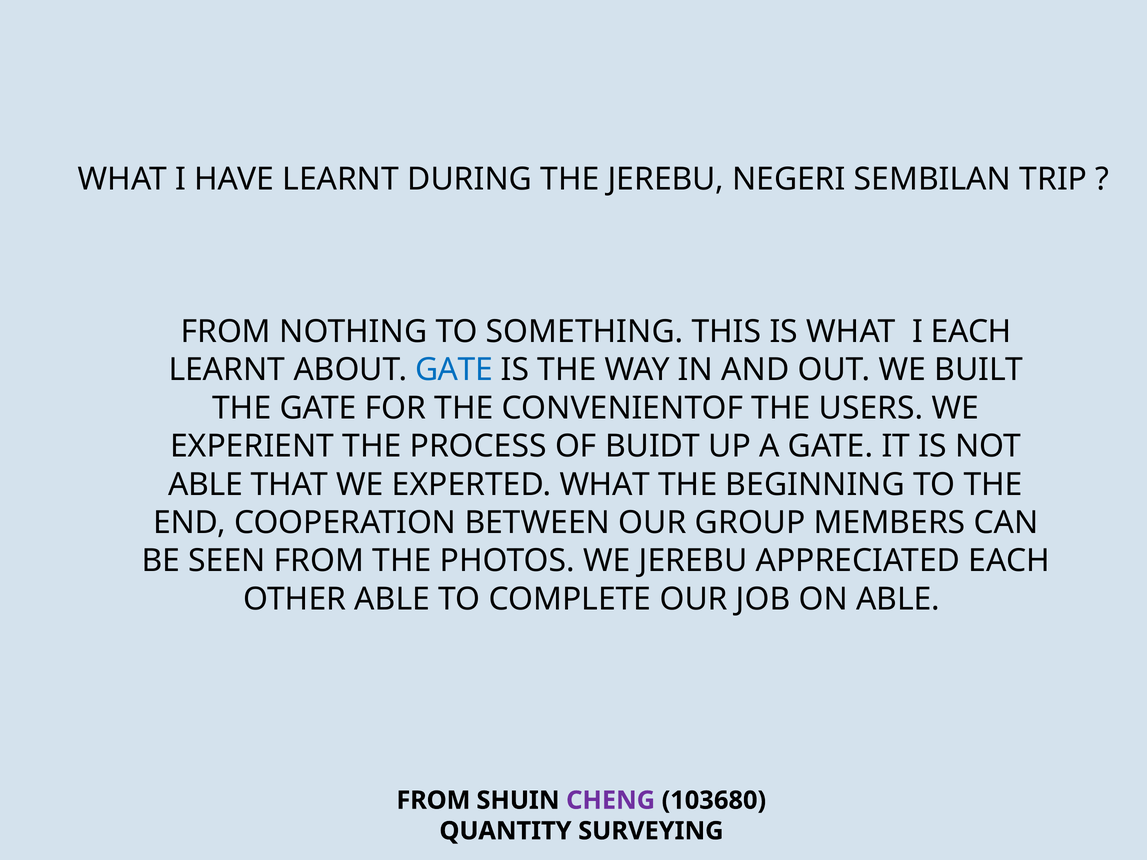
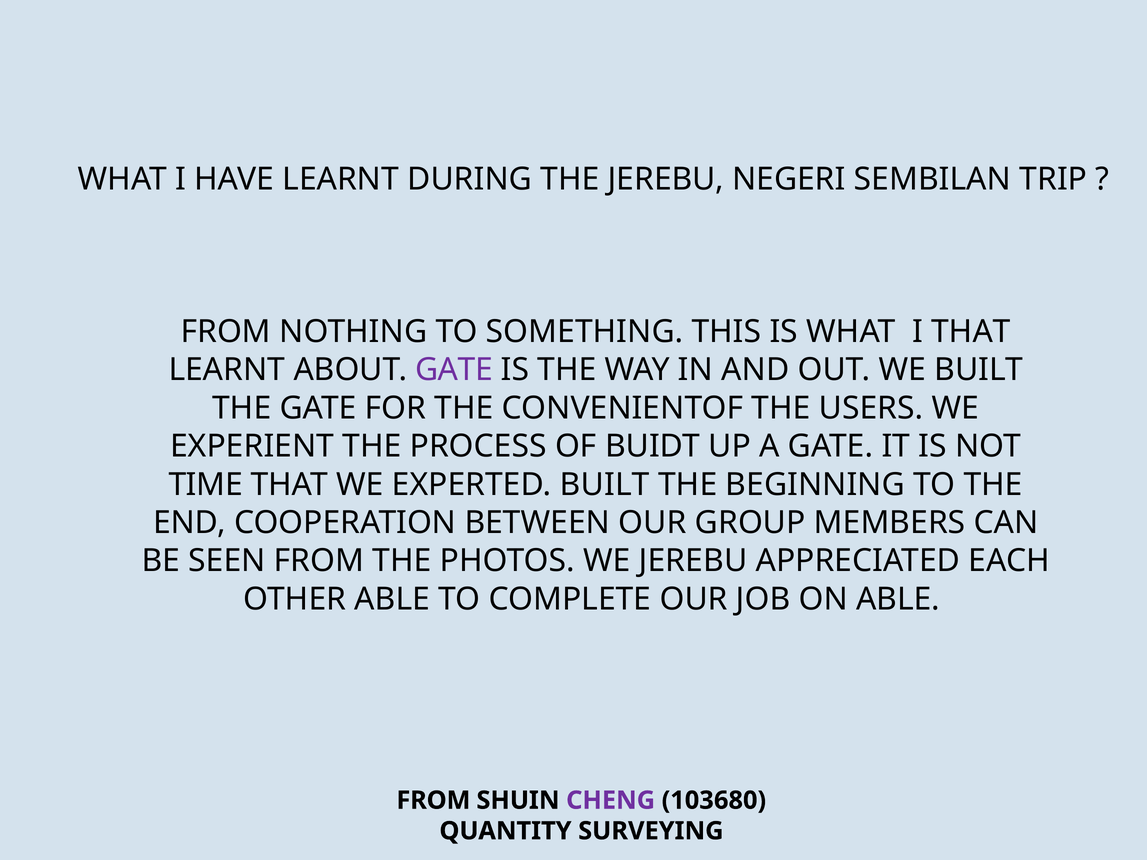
I EACH: EACH -> THAT (971, 332)
GATE colour: blue -> purple (454, 370)
ABLE: ABLE -> TIME (206, 485)
EXPERTED WHAT: WHAT -> BUILT (605, 485)
